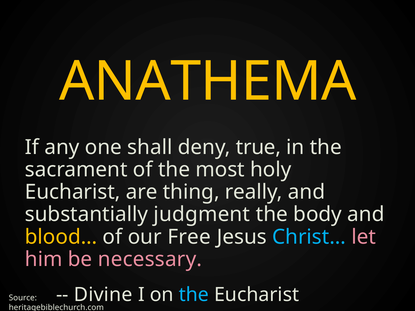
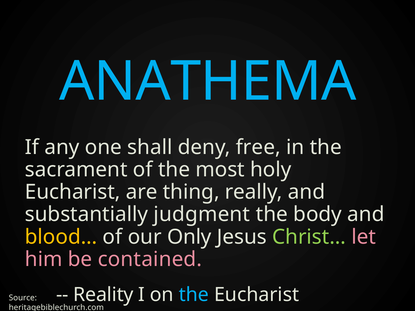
ANATHEMA colour: yellow -> light blue (208, 82)
true: true -> free (258, 147)
Free: Free -> Only (189, 237)
Christ… colour: light blue -> light green (309, 237)
necessary: necessary -> contained (150, 259)
Divine: Divine -> Reality (103, 295)
